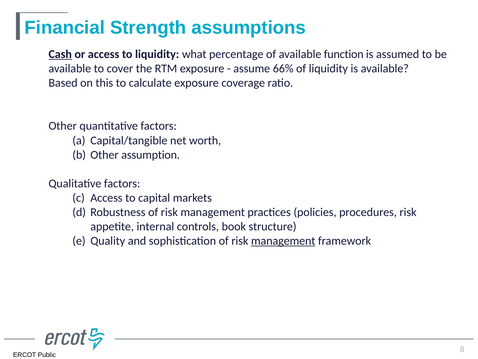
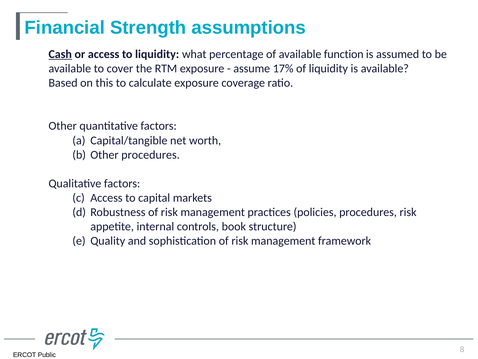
66%: 66% -> 17% (283, 69)
Other assumption: assumption -> procedures (151, 155)
management underline: present -> none (283, 241)
